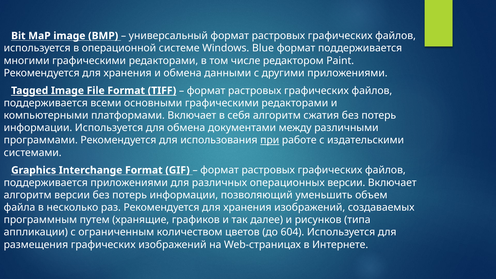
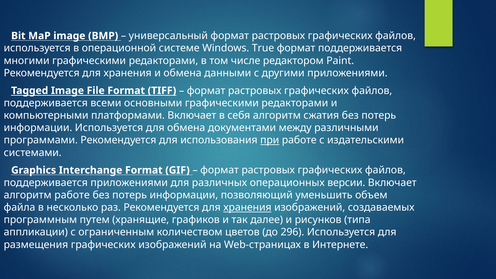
Blue: Blue -> True (263, 48)
алгоритм версии: версии -> работе (72, 195)
хранения underline: none -> present (247, 207)
604: 604 -> 296 (292, 232)
